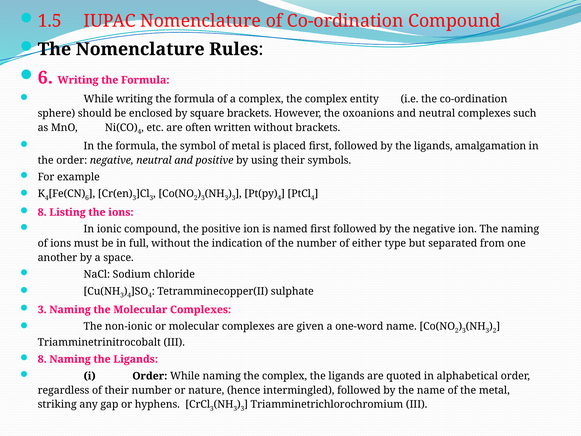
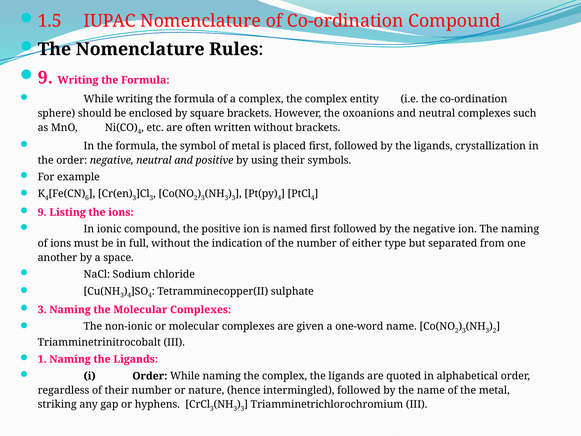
6: 6 -> 9 (45, 78)
amalgamation: amalgamation -> crystallization (491, 146)
8: 8 -> 9 (42, 212)
8: 8 -> 1 (42, 359)
